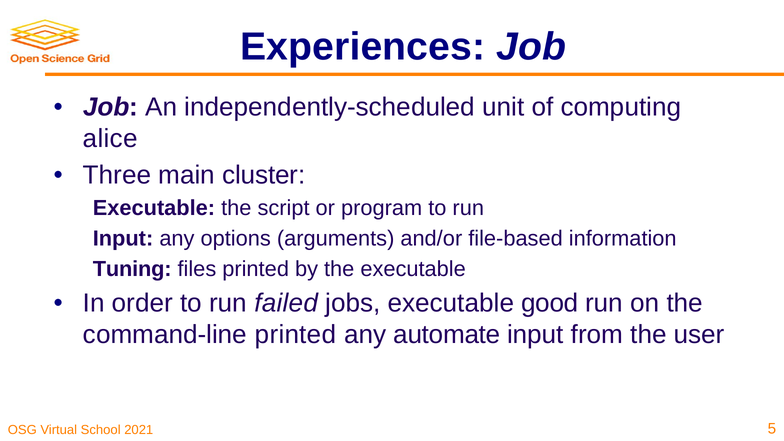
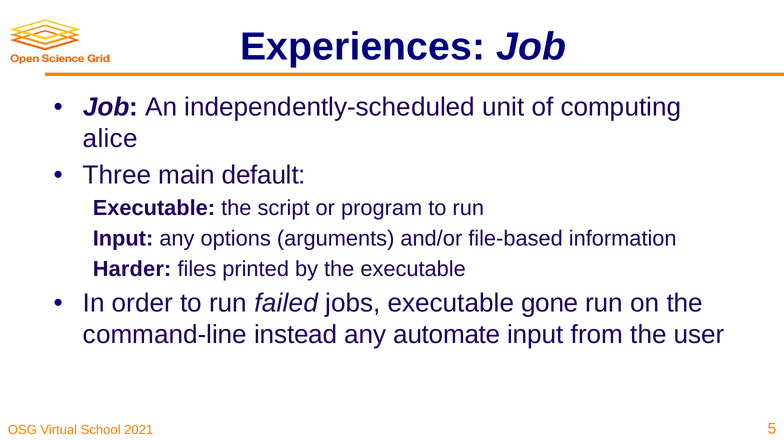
cluster: cluster -> default (264, 175)
Tuning: Tuning -> Harder (132, 269)
good: good -> gone (550, 303)
command-line printed: printed -> instead (296, 335)
